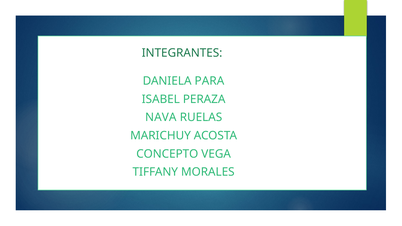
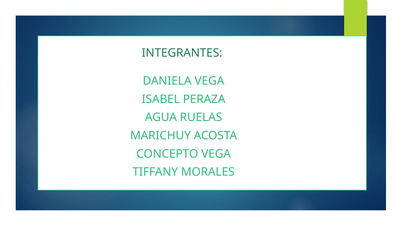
DANIELA PARA: PARA -> VEGA (209, 81)
NAVA: NAVA -> AGUA (161, 118)
